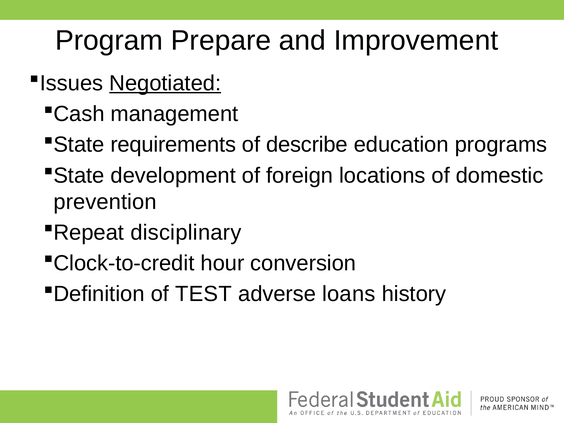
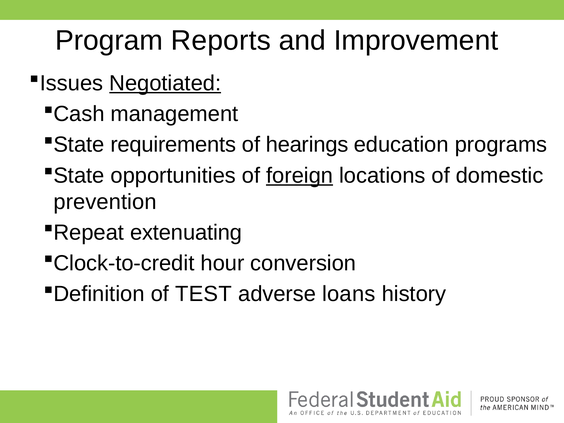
Prepare: Prepare -> Reports (221, 41)
describe: describe -> hearings (307, 145)
development: development -> opportunities (173, 175)
foreign underline: none -> present (300, 175)
disciplinary: disciplinary -> extenuating (186, 233)
